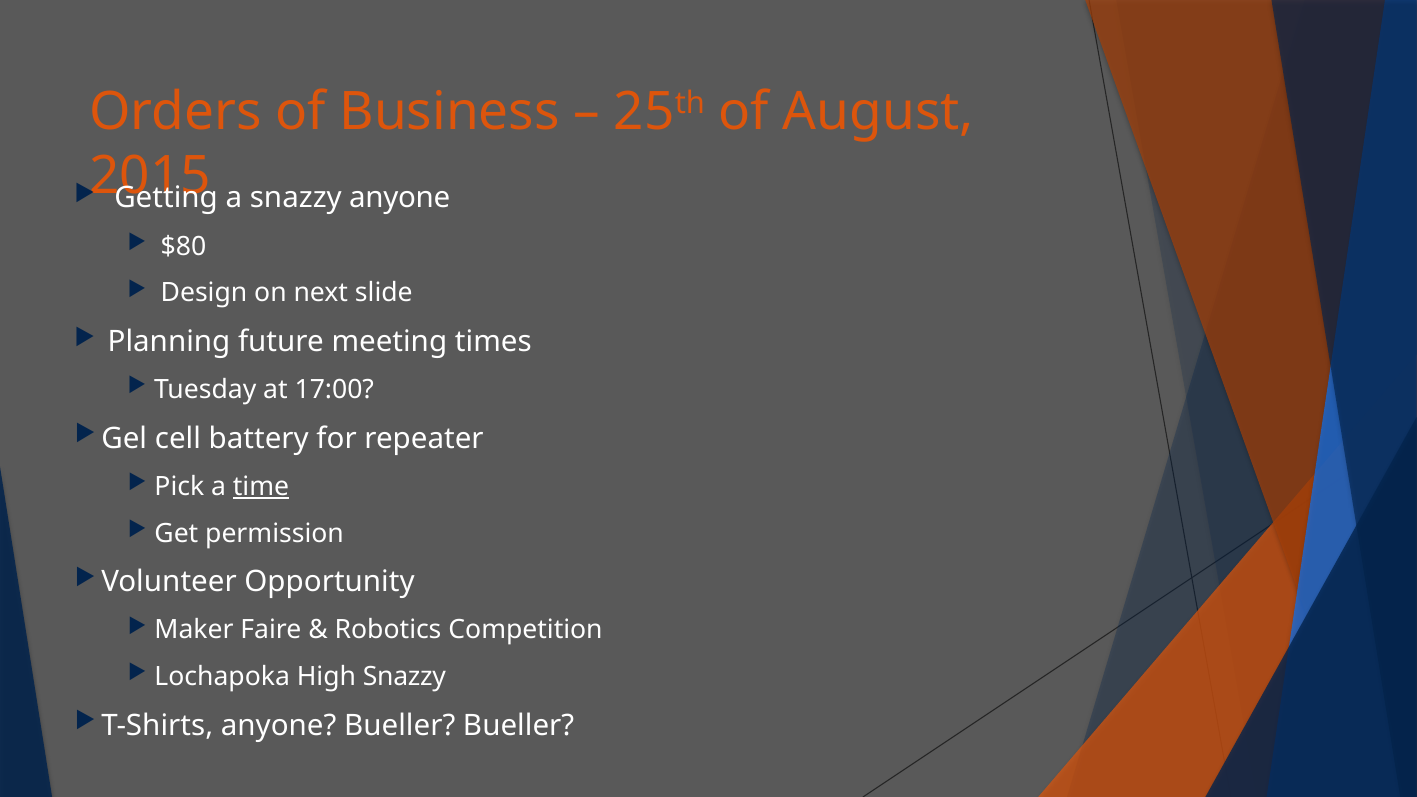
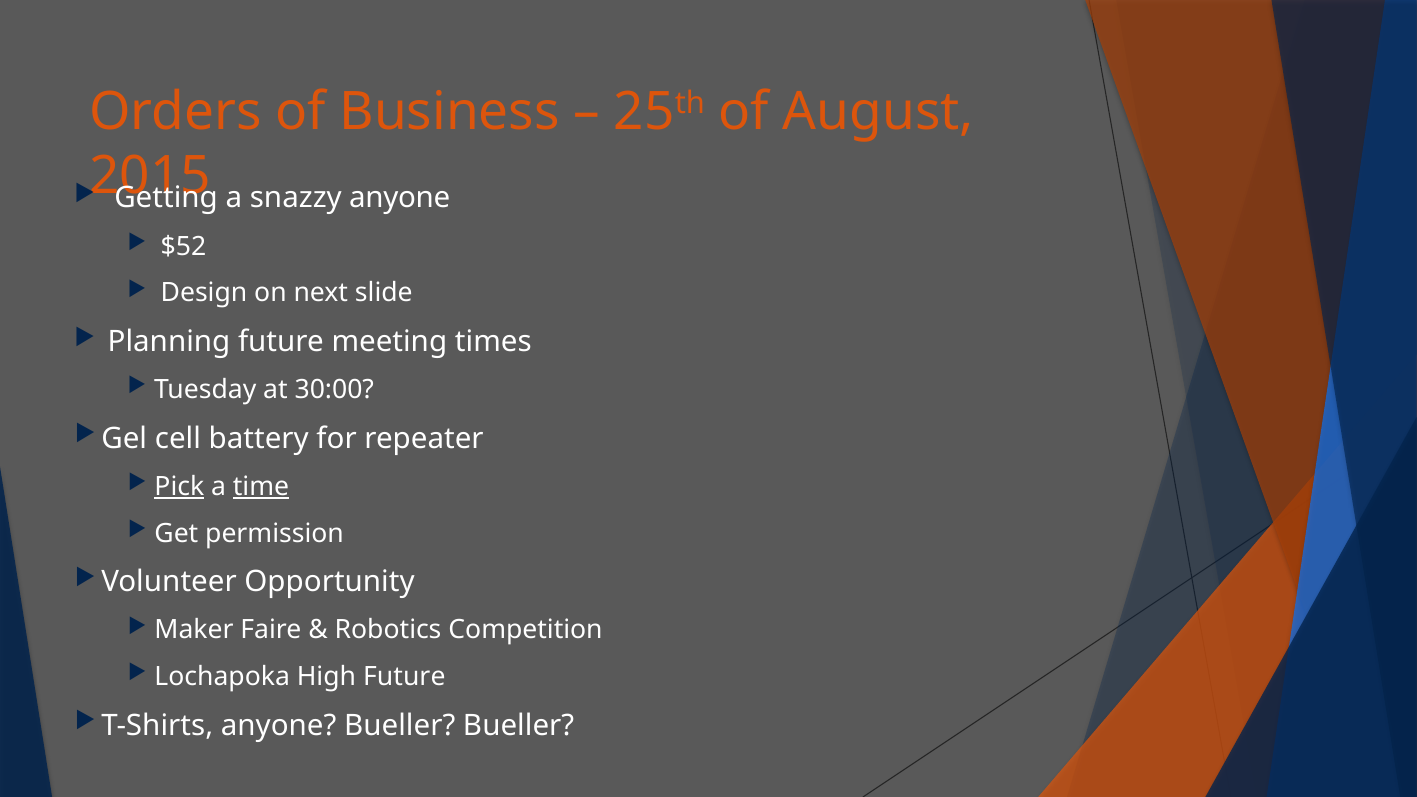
$80: $80 -> $52 (184, 246)
17:00: 17:00 -> 30:00 (334, 390)
Pick underline: none -> present (179, 487)
High Snazzy: Snazzy -> Future (404, 677)
